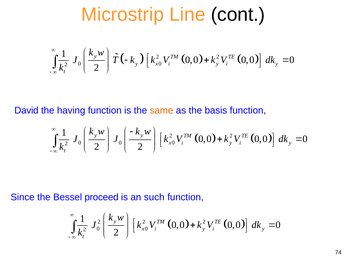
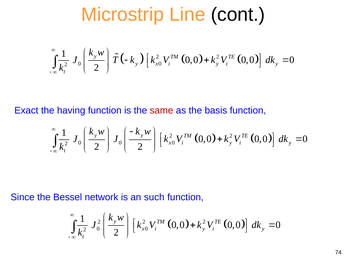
David: David -> Exact (26, 110)
same colour: orange -> red (162, 110)
proceed: proceed -> network (101, 197)
